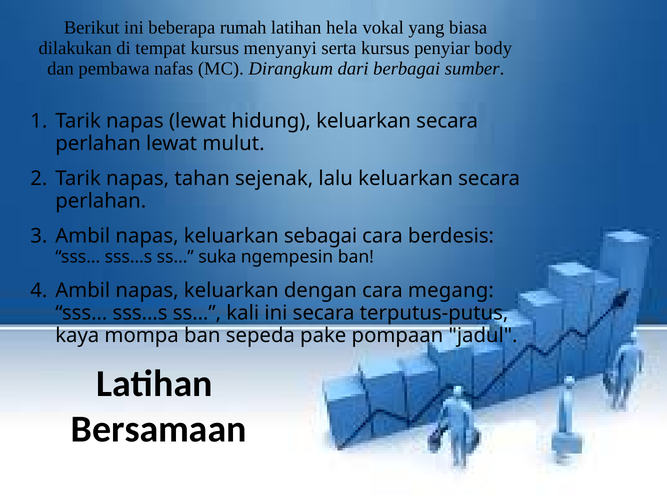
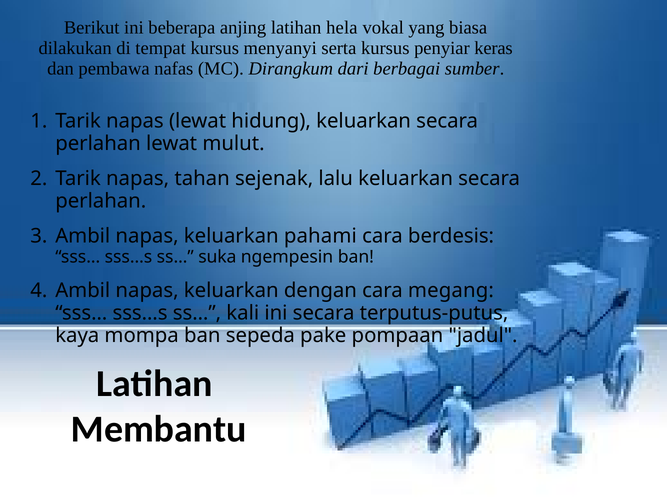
rumah: rumah -> anjing (243, 28)
body: body -> keras (493, 48)
sebagai: sebagai -> pahami (320, 236)
Bersamaan: Bersamaan -> Membantu (159, 429)
